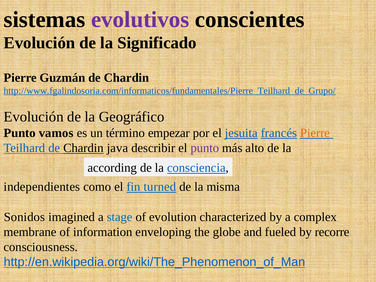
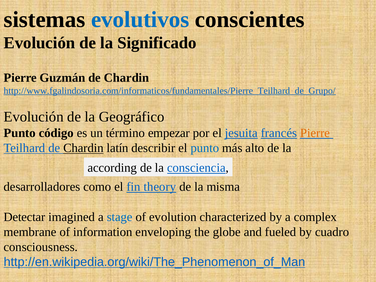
evolutivos colour: purple -> blue (140, 20)
vamos: vamos -> código (56, 133)
java: java -> latín (118, 148)
punto colour: purple -> blue (205, 148)
independientes: independientes -> desarrolladores (42, 187)
turned: turned -> theory (160, 187)
Sonidos: Sonidos -> Detectar (25, 217)
recorre: recorre -> cuadro (332, 232)
